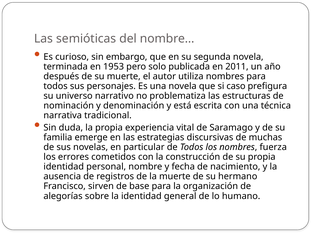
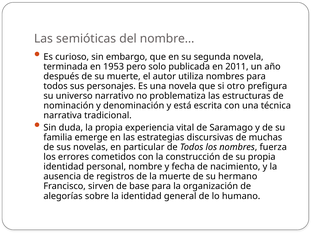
caso: caso -> otro (236, 86)
